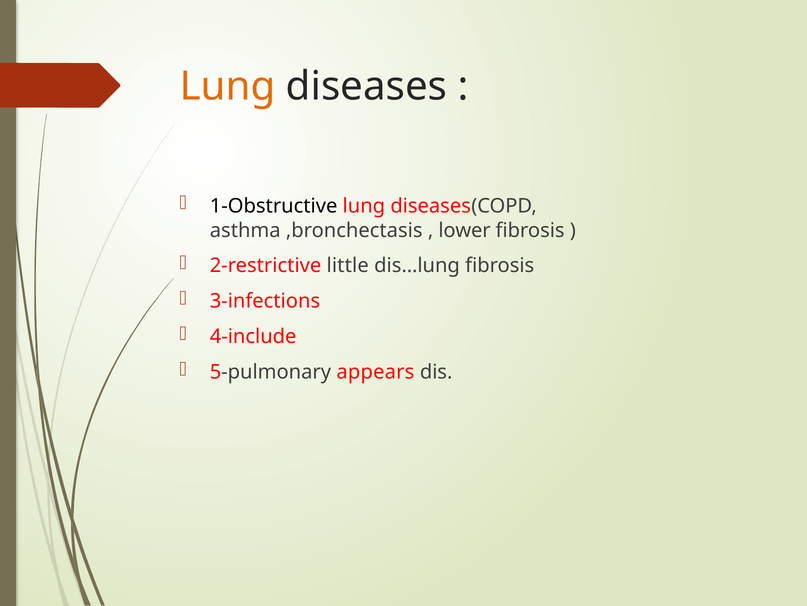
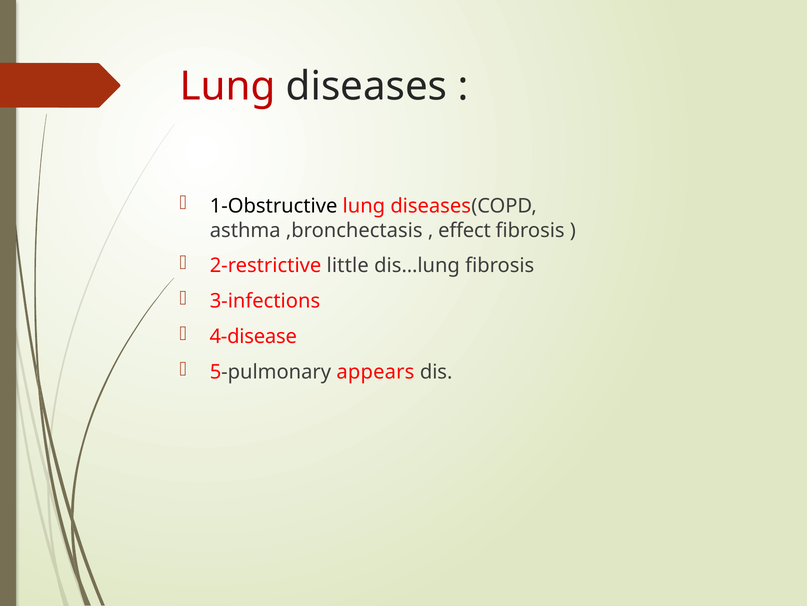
Lung colour: orange -> red (228, 86)
lower: lower -> effect (465, 230)
4-include: 4-include -> 4-disease (253, 336)
